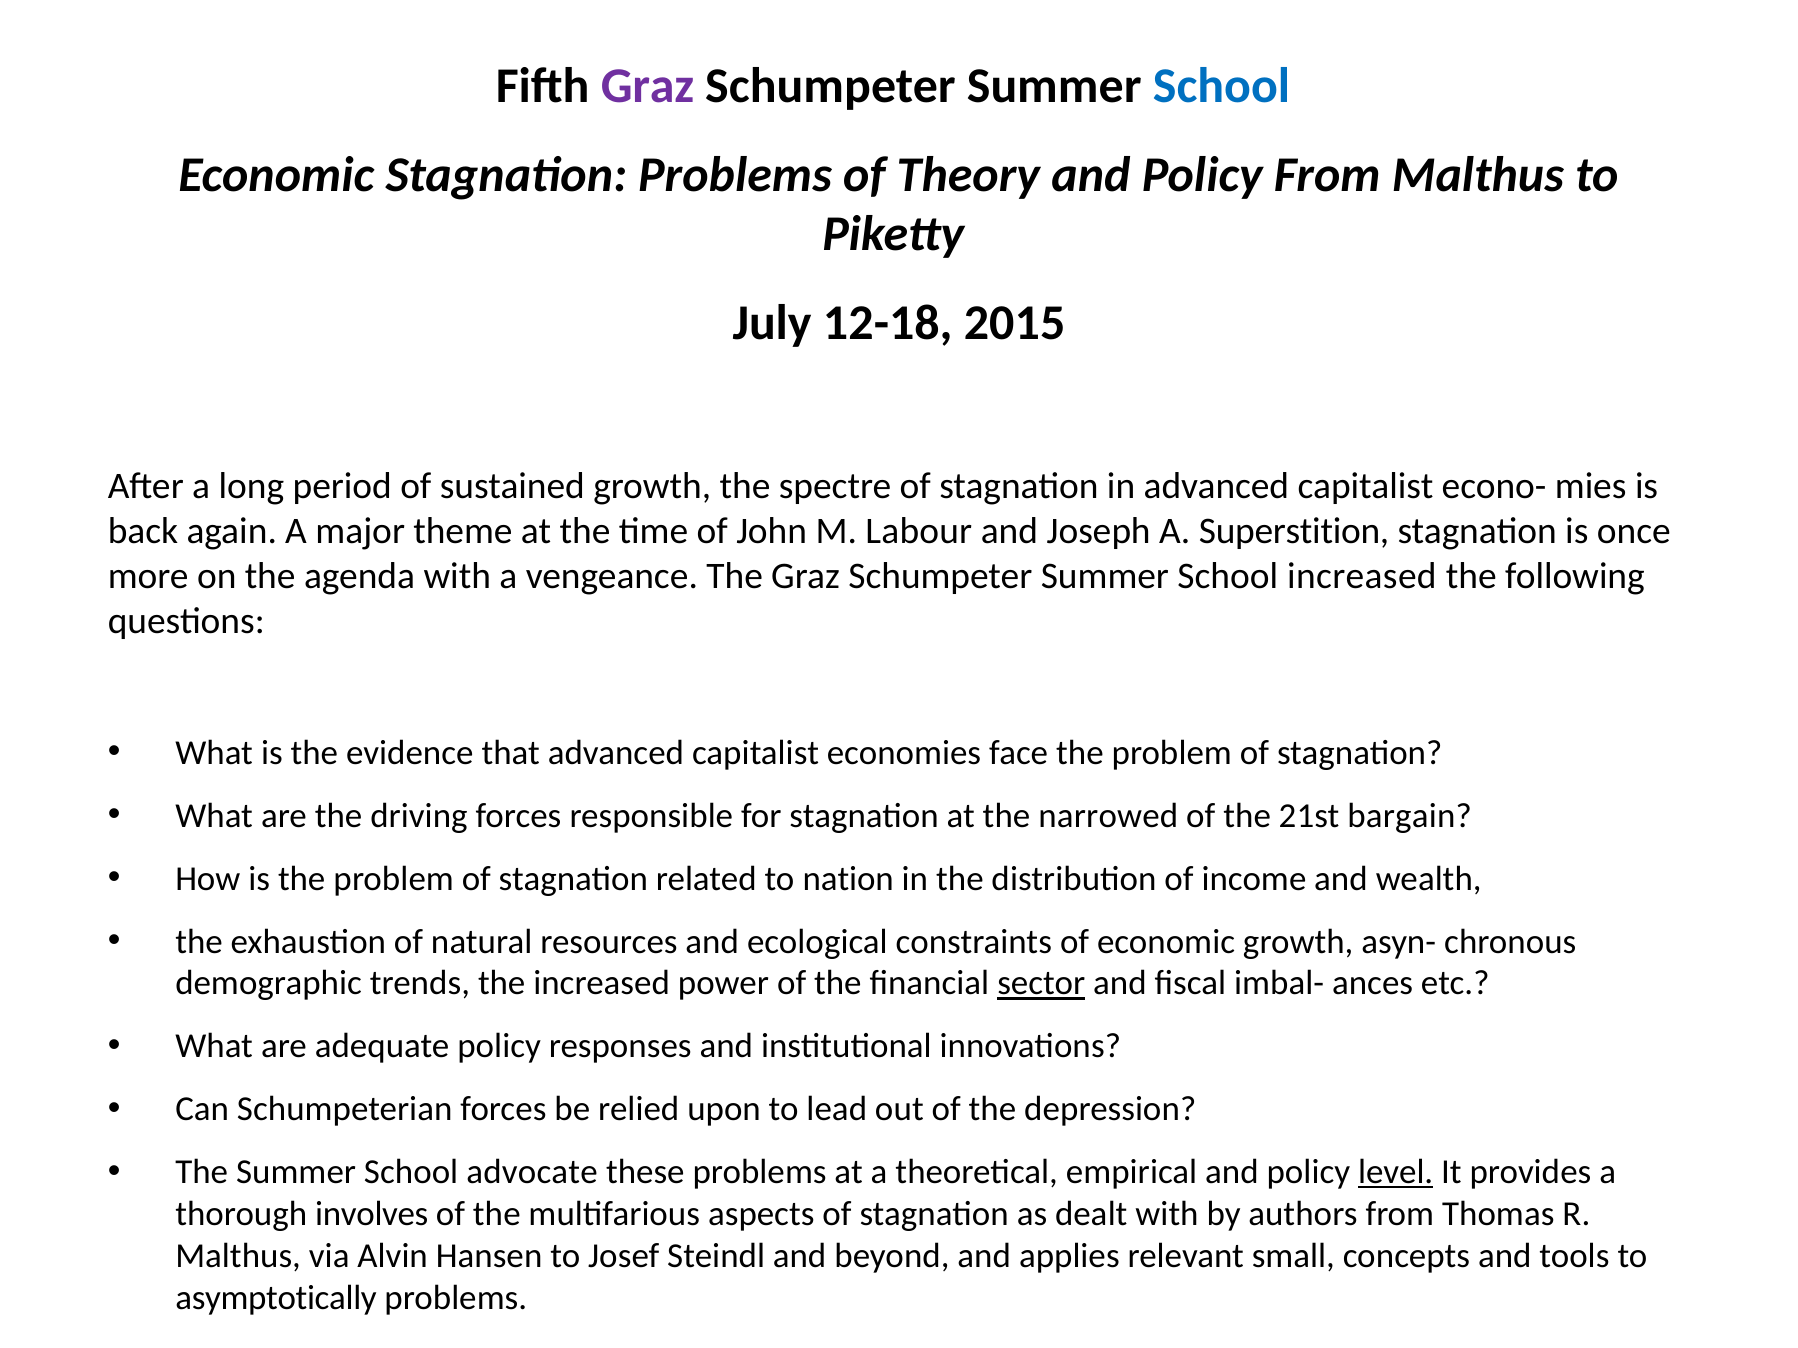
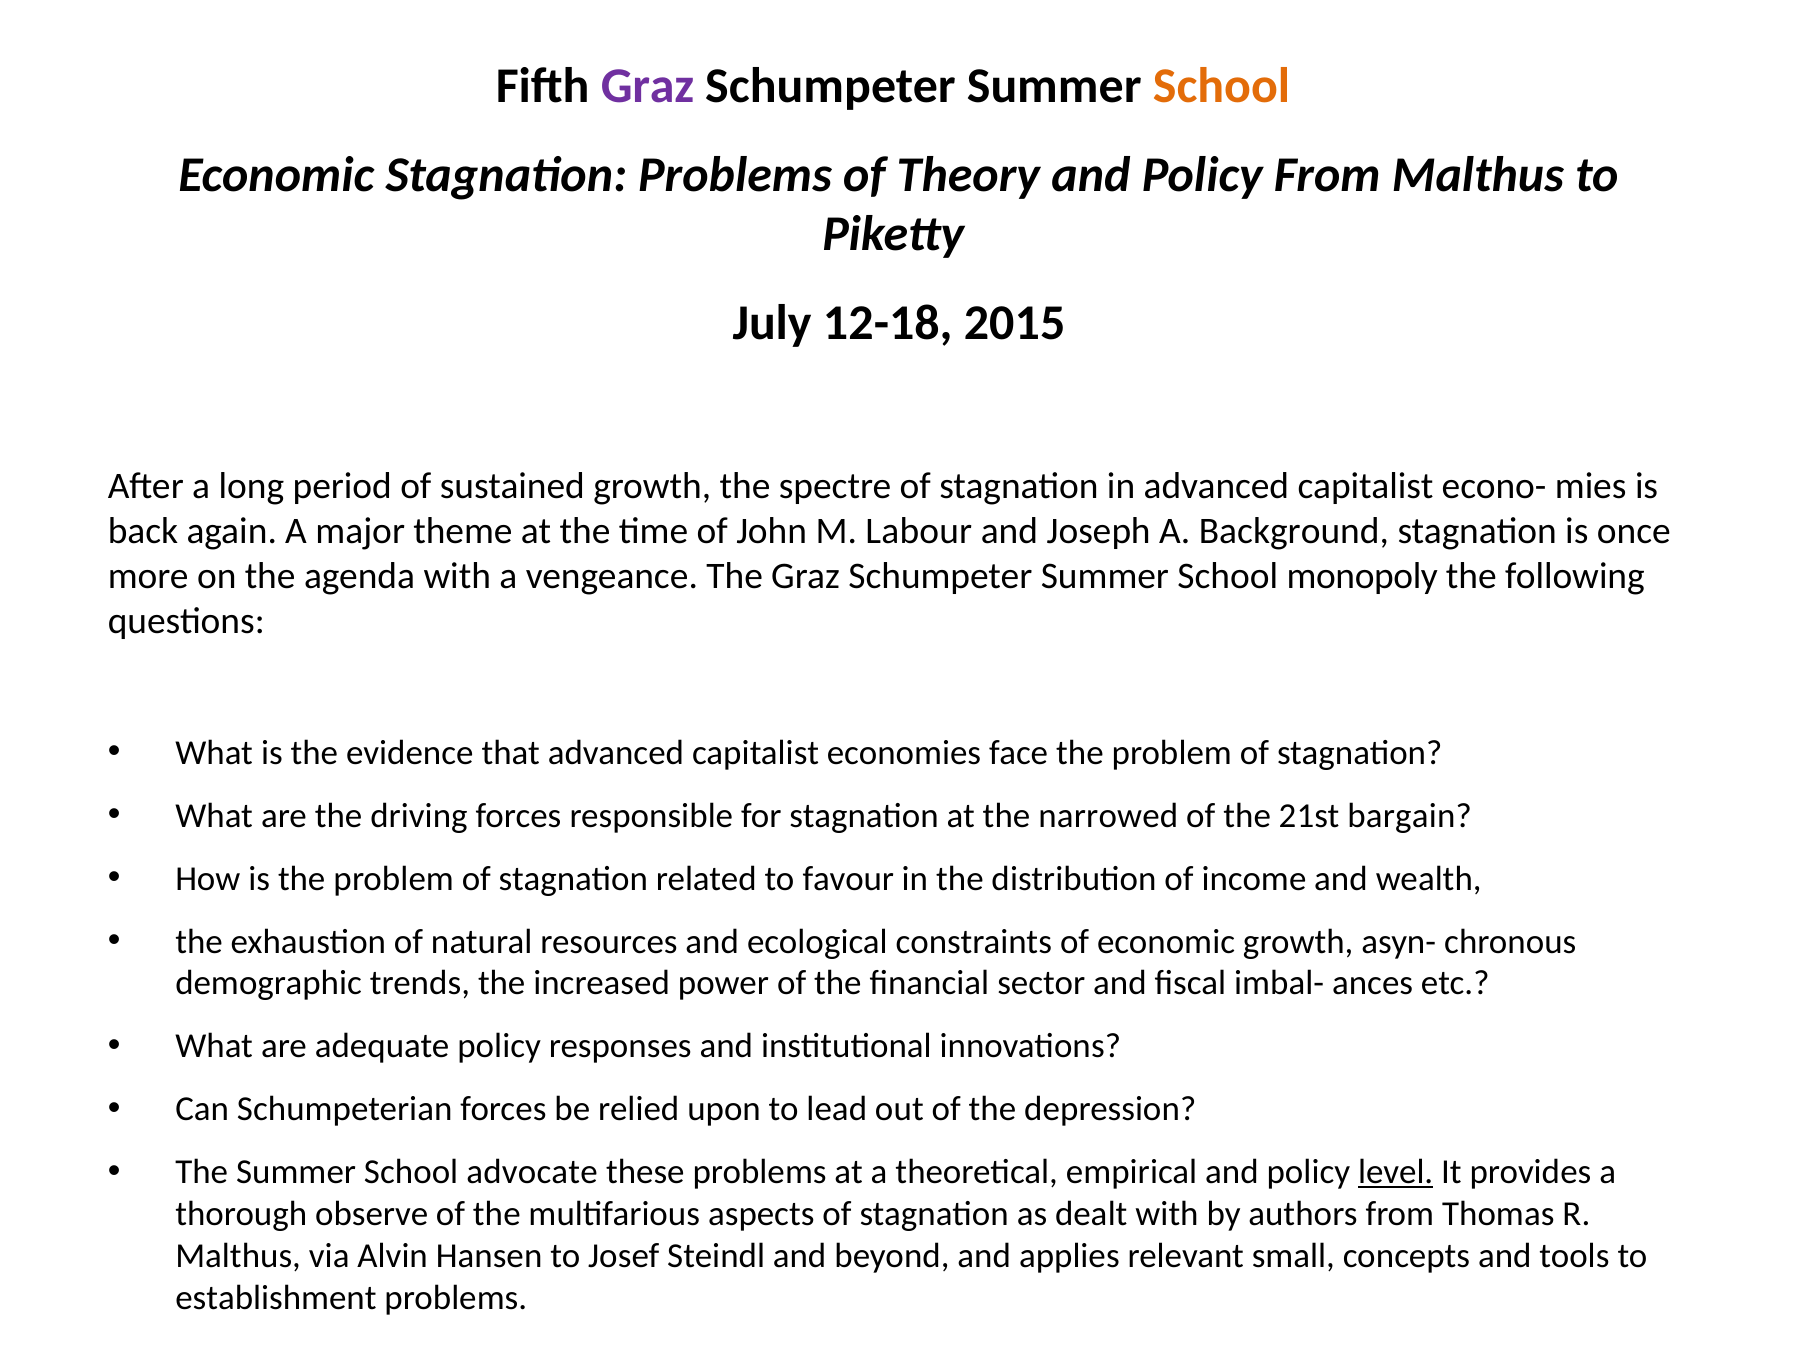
School colour: blue -> orange (1222, 86)
Superstition: Superstition -> Background (1294, 531)
School increased: increased -> monopoly (1362, 576)
nation: nation -> favour (848, 879)
sector underline: present -> none (1041, 984)
involves: involves -> observe (372, 1215)
asymptotically: asymptotically -> establishment (276, 1299)
